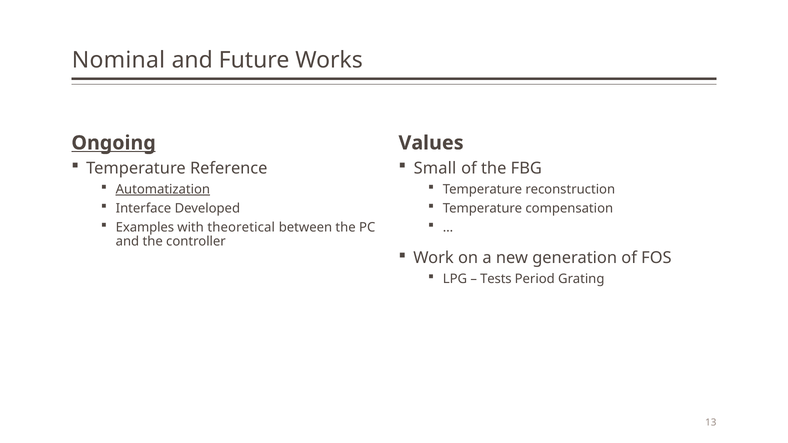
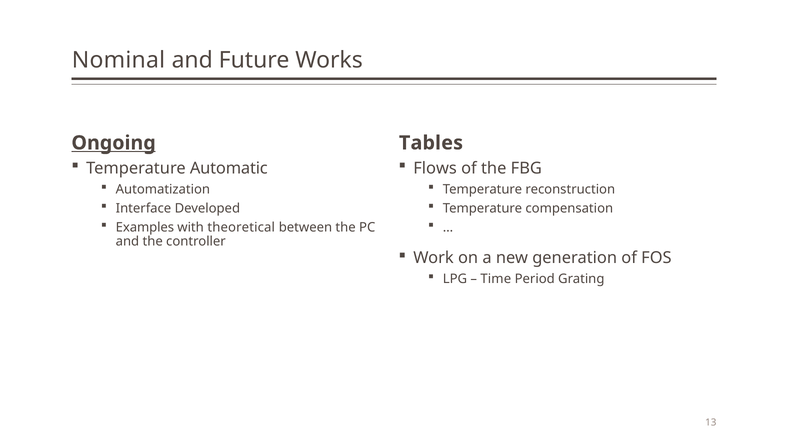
Values: Values -> Tables (431, 143)
Reference: Reference -> Automatic (229, 168)
Small: Small -> Flows (435, 168)
Automatization underline: present -> none (163, 189)
Tests: Tests -> Time (496, 279)
